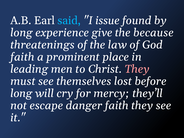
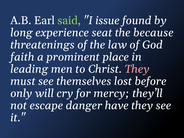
said colour: light blue -> light green (69, 20)
give: give -> seat (102, 33)
long: long -> only (21, 93)
danger faith: faith -> have (117, 105)
